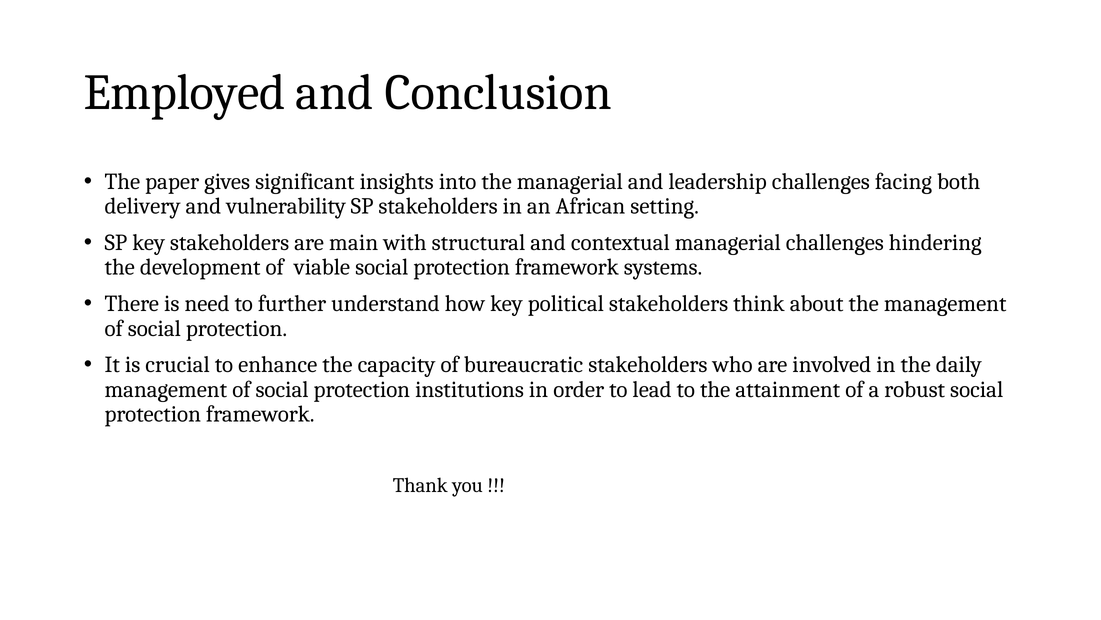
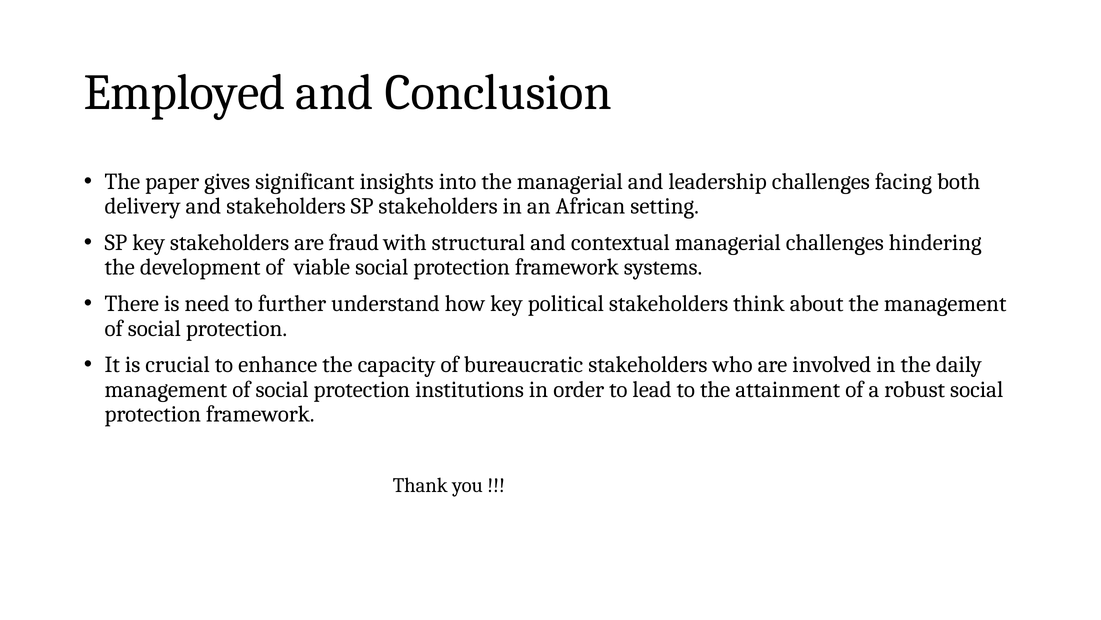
and vulnerability: vulnerability -> stakeholders (286, 206)
main: main -> fraud (354, 242)
